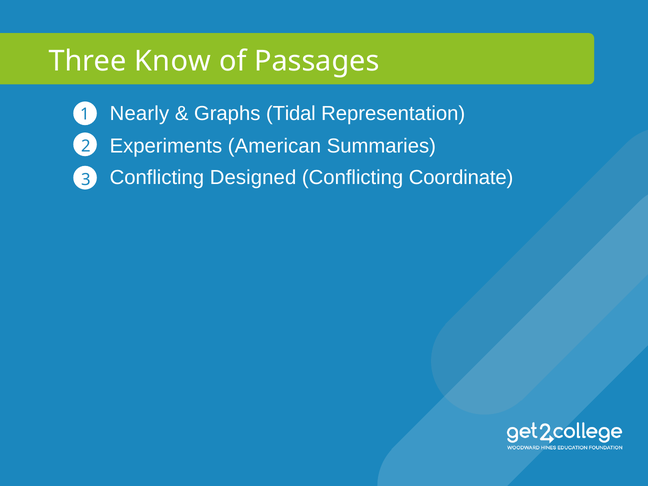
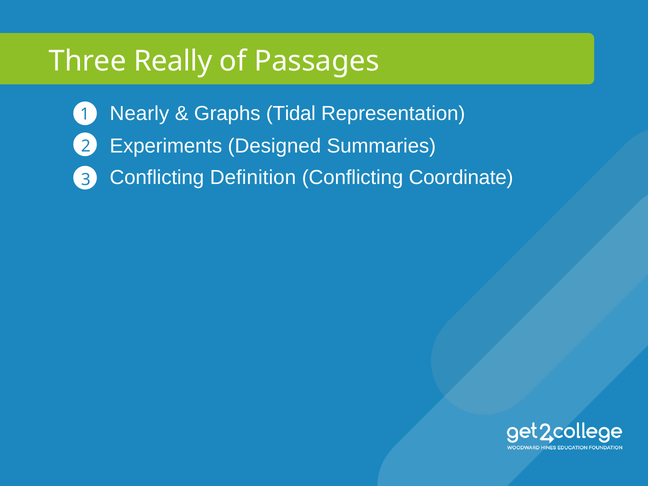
Know: Know -> Really (173, 61)
American: American -> Designed (274, 146)
Designed: Designed -> Definition (253, 178)
